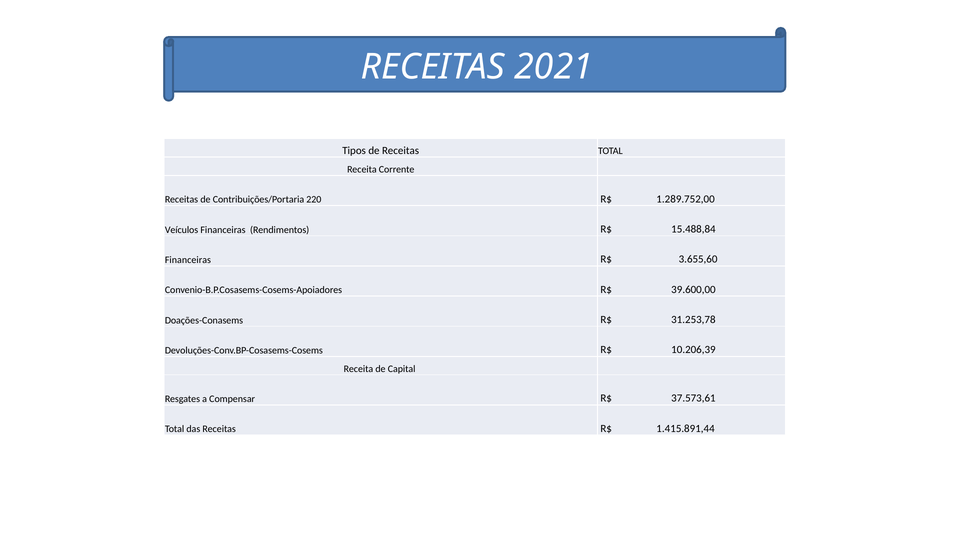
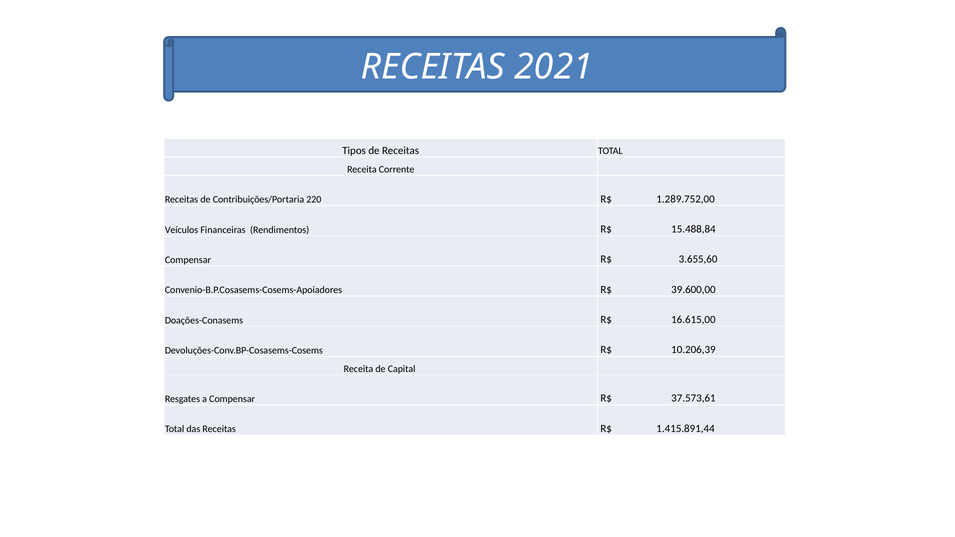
Financeiras: Financeiras -> Compensar (188, 260)
31.253,78: 31.253,78 -> 16.615,00 (693, 320)
